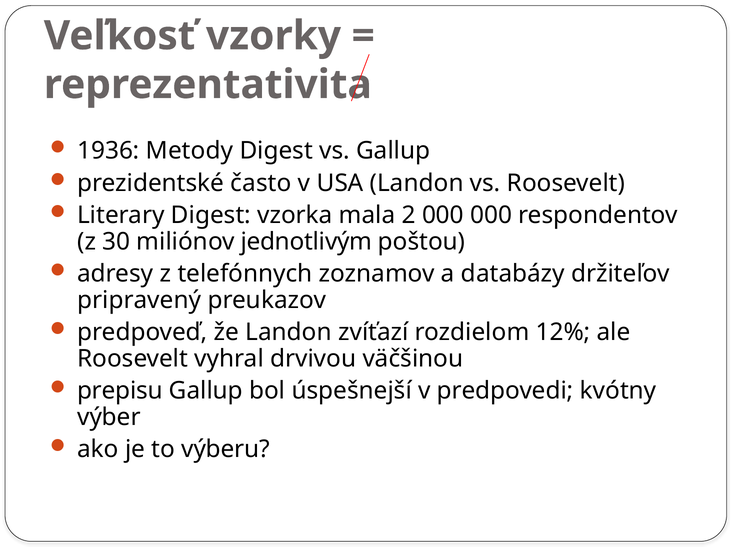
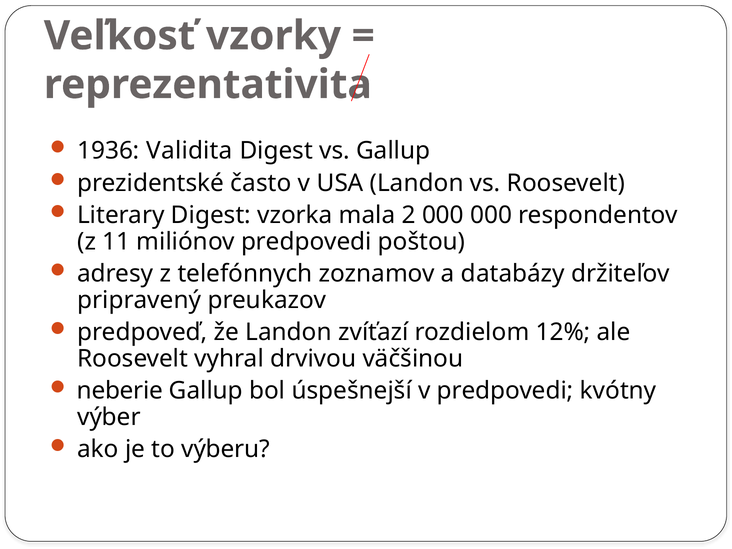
Metody: Metody -> Validita (189, 151)
30: 30 -> 11 (116, 242)
miliónov jednotlivým: jednotlivým -> predpovedi (306, 242)
prepisu: prepisu -> neberie (120, 391)
